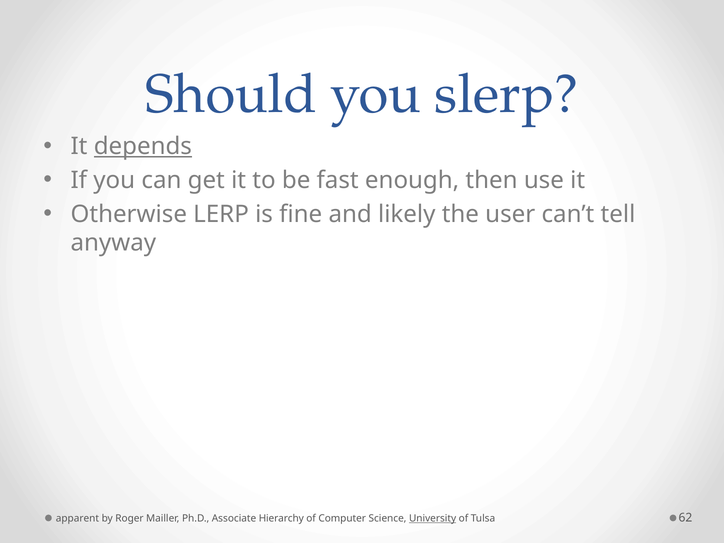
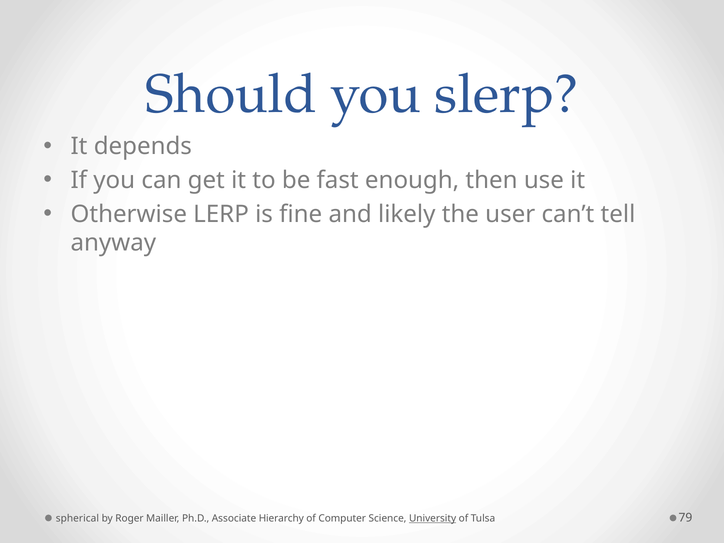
depends underline: present -> none (143, 146)
apparent: apparent -> spherical (77, 518)
62: 62 -> 79 (685, 518)
